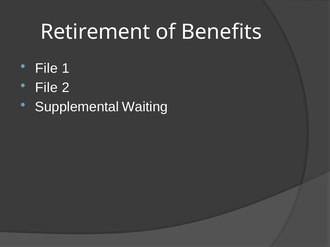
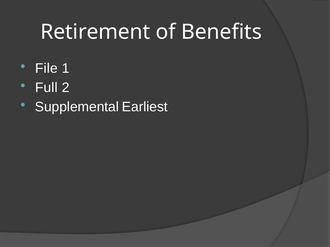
File: File -> Full (46, 88)
Waiting: Waiting -> Earliest (145, 107)
